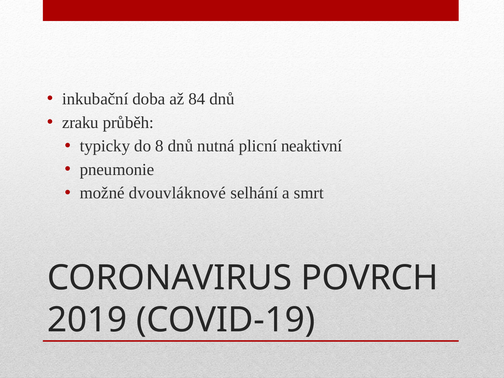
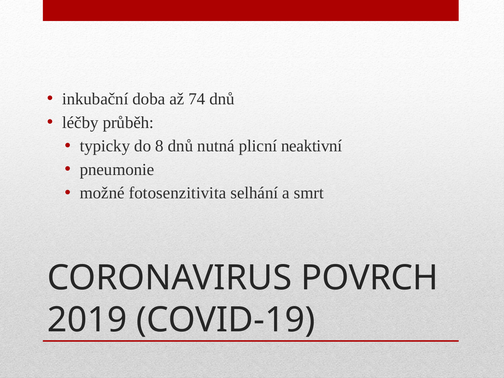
84: 84 -> 74 (197, 99)
zraku: zraku -> léčby (80, 123)
dvouvláknové: dvouvláknové -> fotosenzitivita (177, 193)
